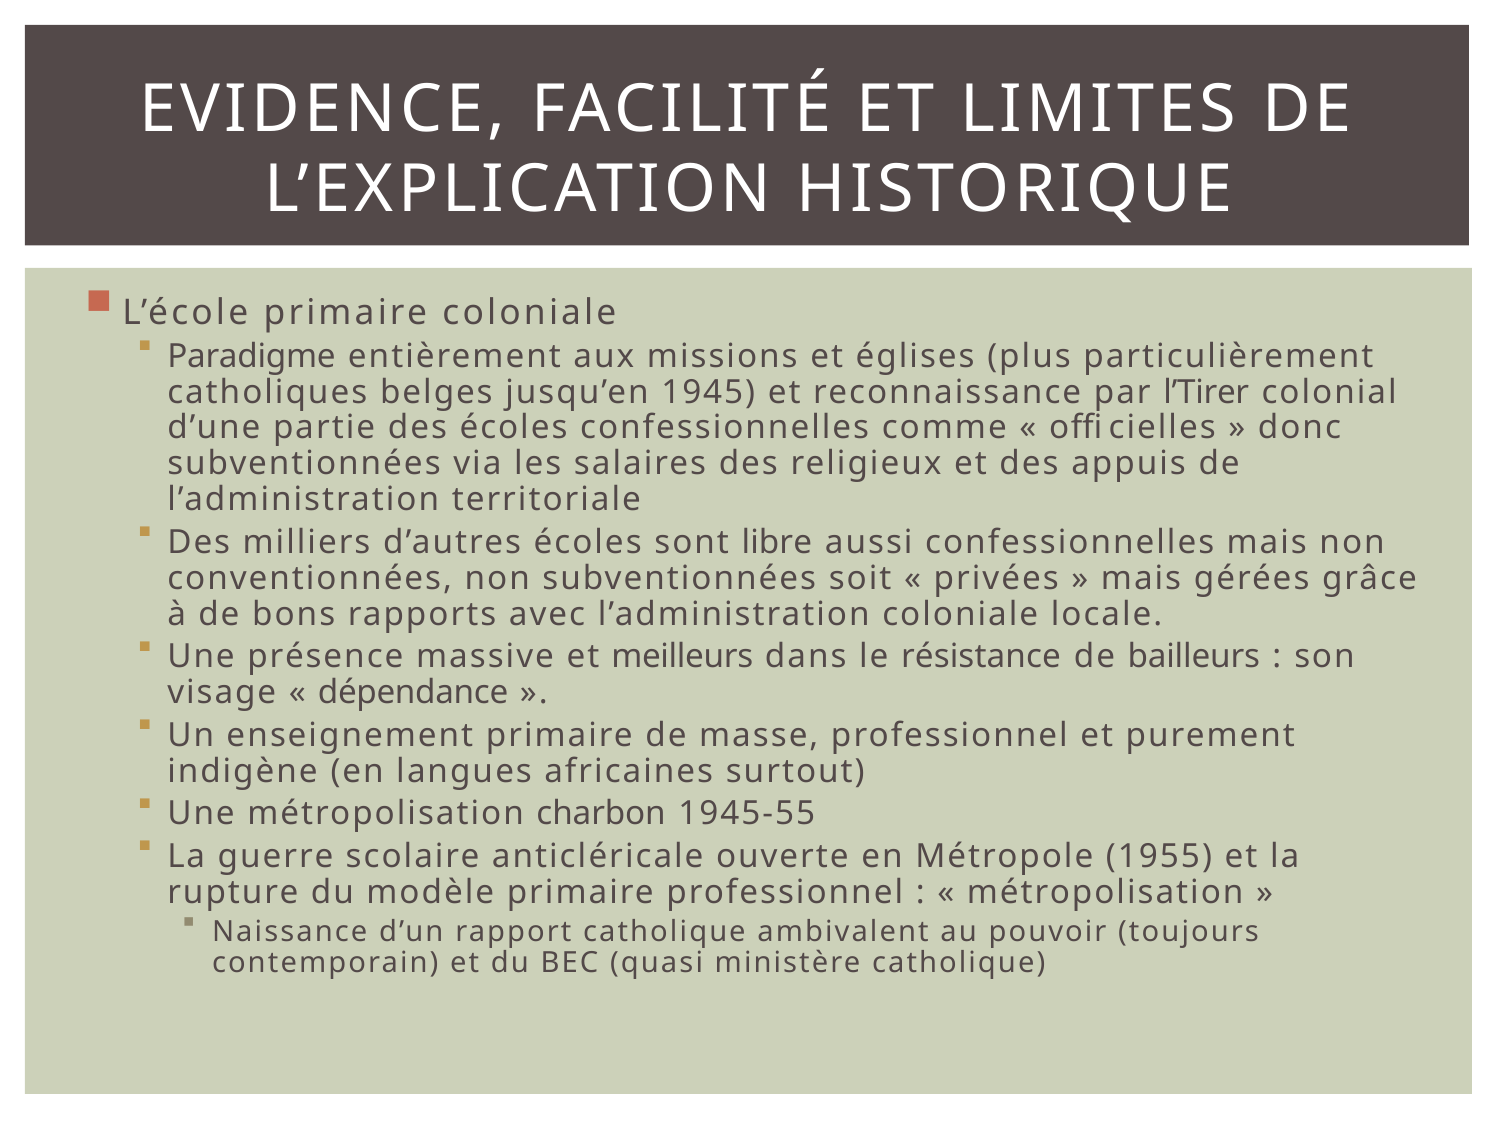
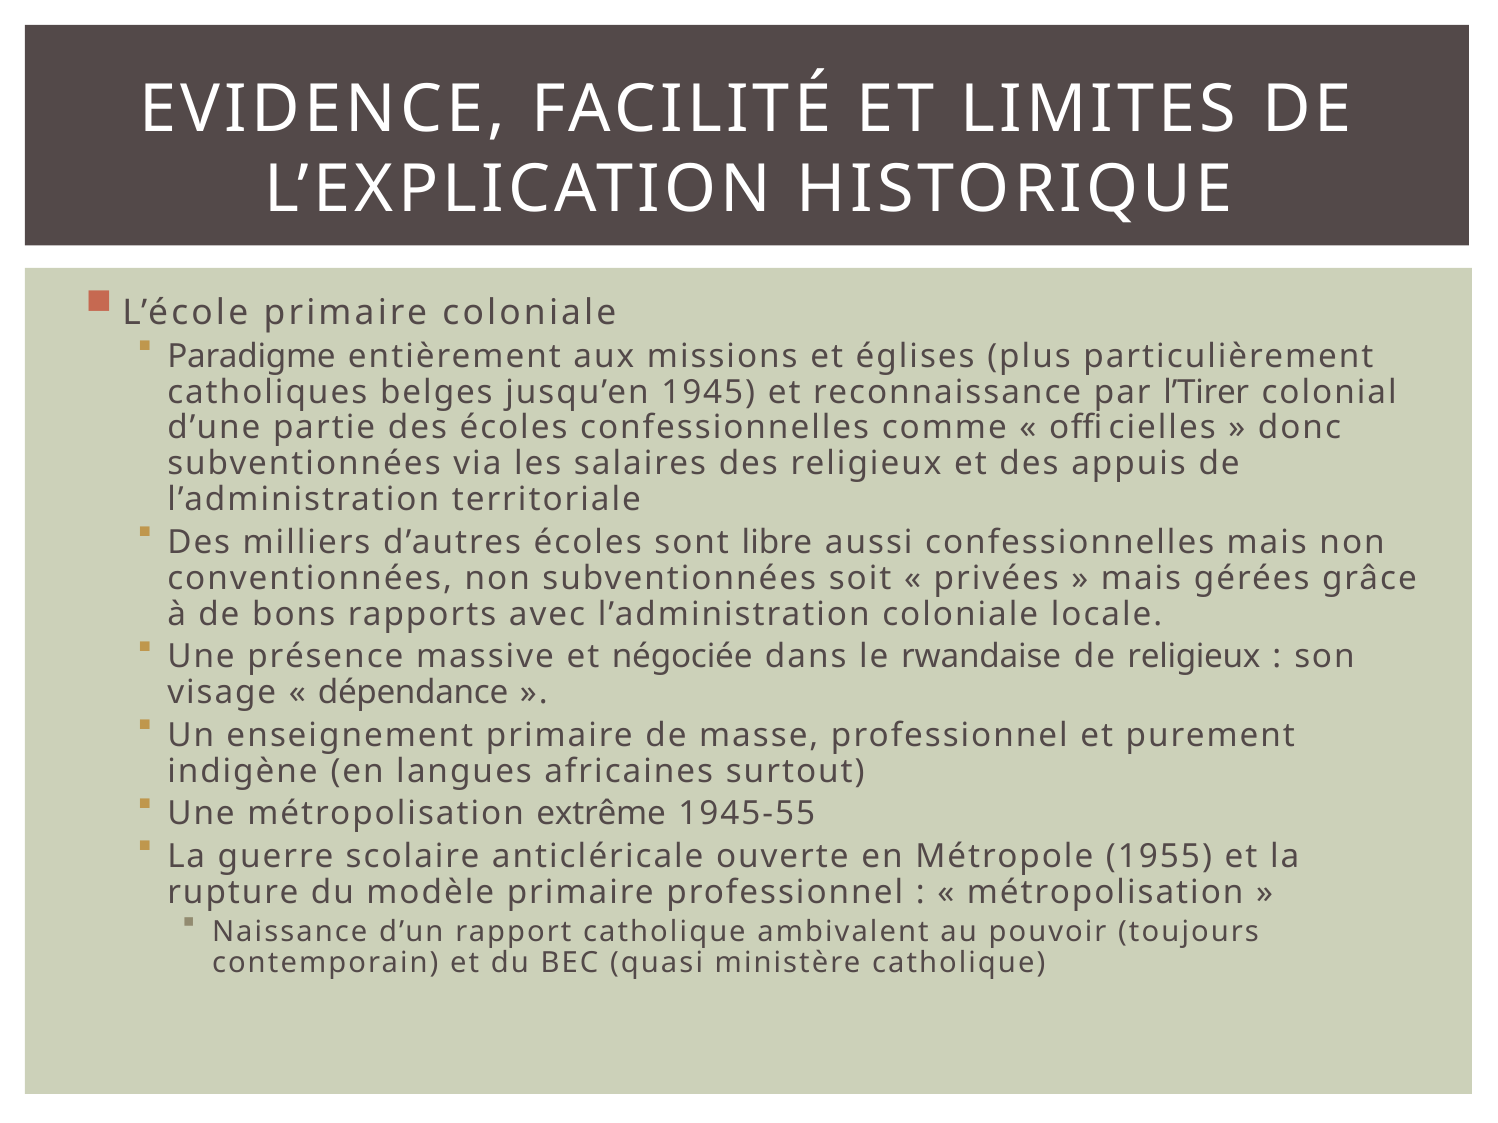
meilleurs: meilleurs -> négociée (682, 657)
résistance: résistance -> rwandaise (981, 657)
de bailleurs: bailleurs -> religieux (1194, 657)
charbon: charbon -> extrême (601, 814)
